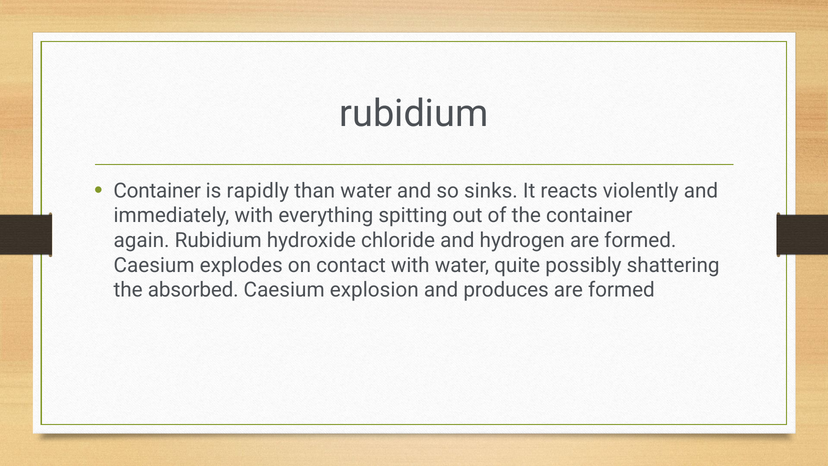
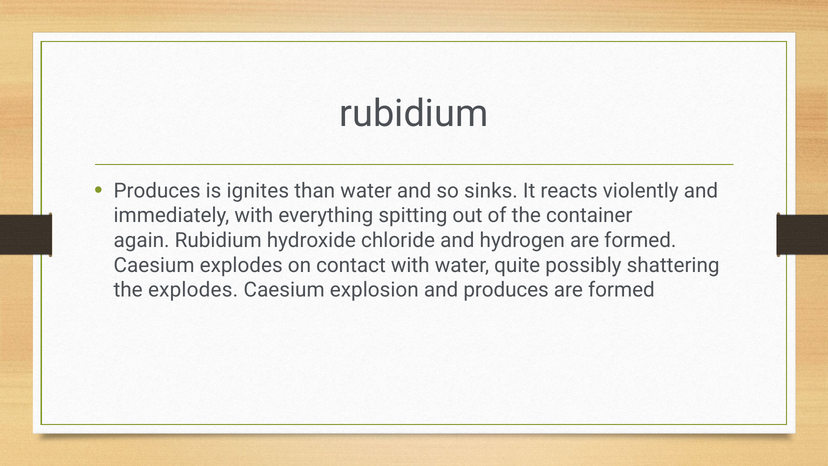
Container: Container -> Produces (157, 191)
rapidly: rapidly -> ignites (258, 191)
the absorbed: absorbed -> explodes (193, 290)
